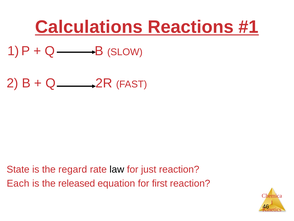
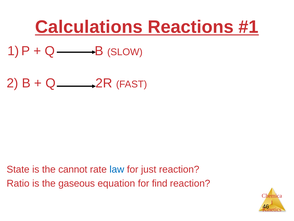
regard: regard -> cannot (73, 169)
law colour: black -> blue (117, 169)
Each: Each -> Ratio (18, 183)
released: released -> gaseous (77, 183)
first: first -> find (160, 183)
